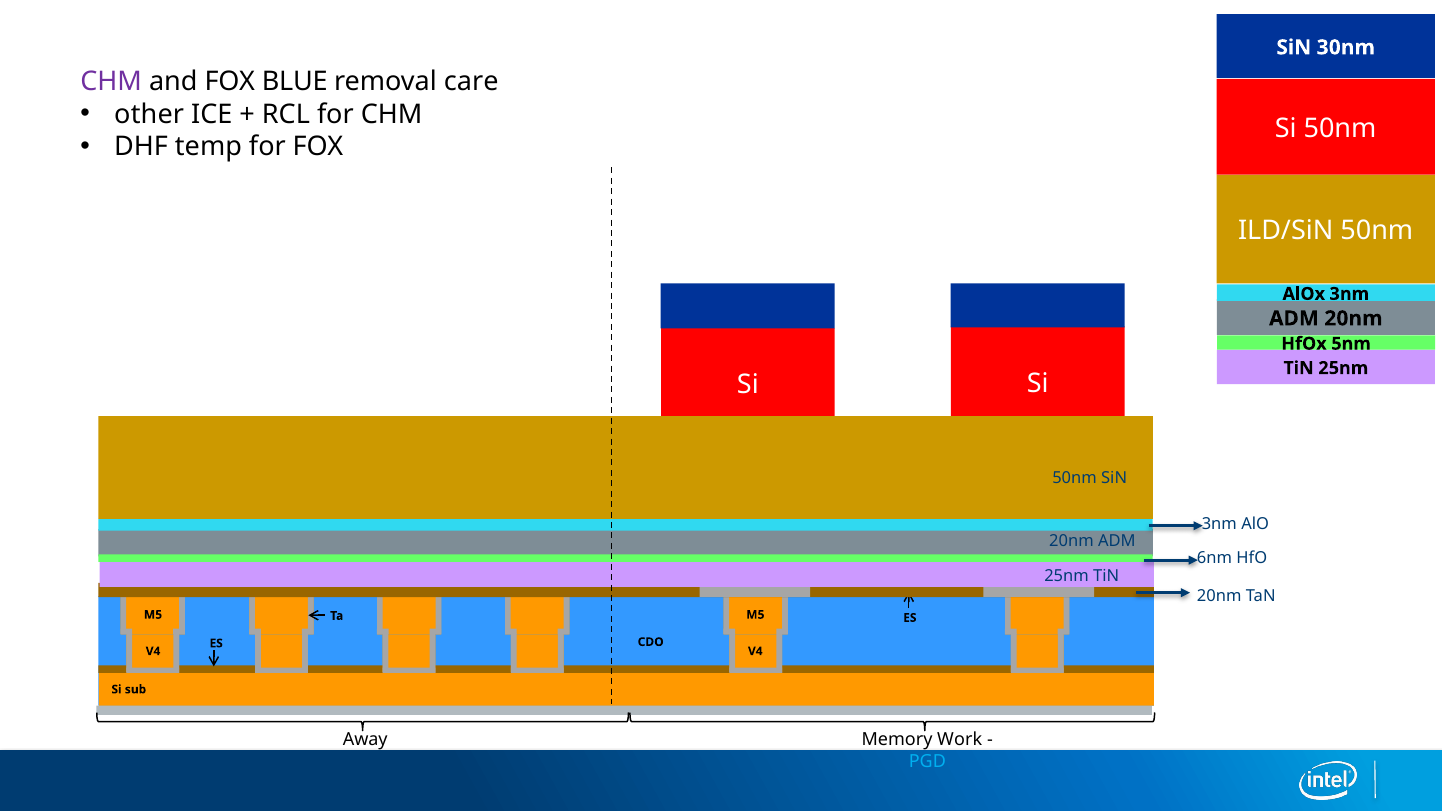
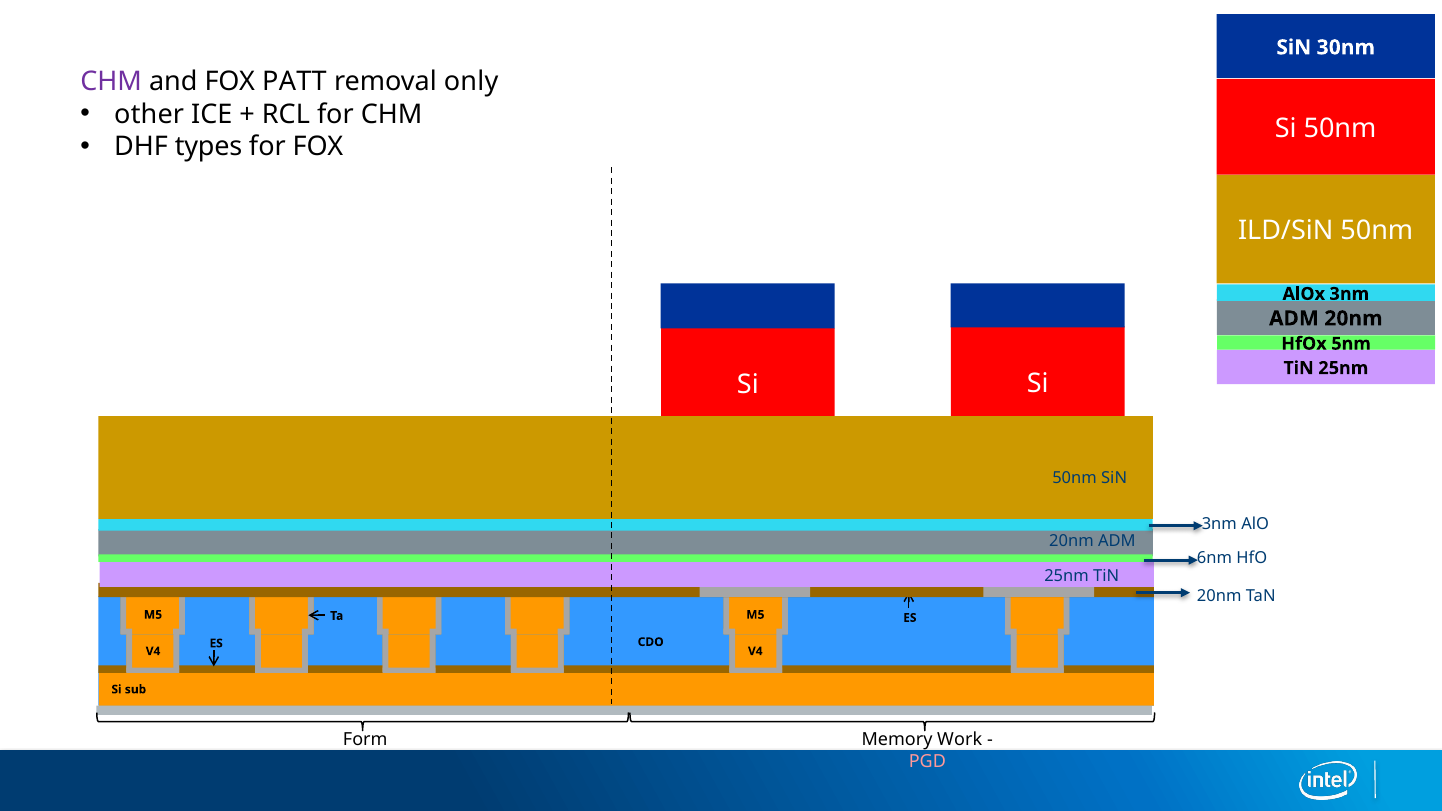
BLUE: BLUE -> PATT (294, 82)
care: care -> only (471, 82)
temp: temp -> types (209, 147)
Away: Away -> Form (365, 740)
PGD colour: light blue -> pink (927, 762)
